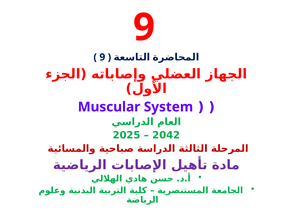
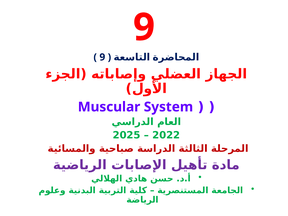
2042: 2042 -> 2022 (166, 135)
